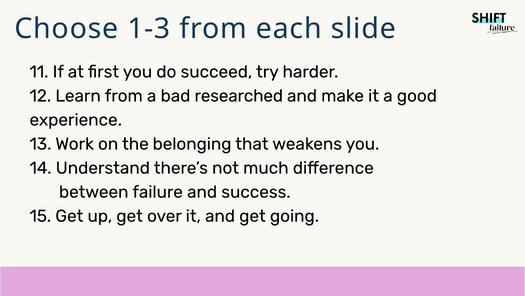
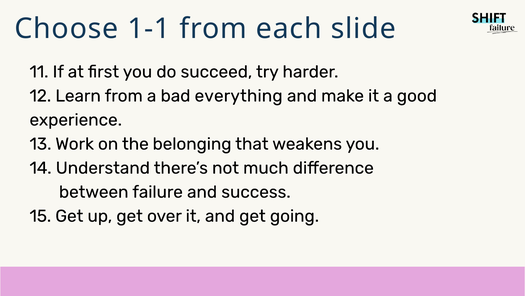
1-3: 1-3 -> 1-1 (149, 29)
researched: researched -> everything (239, 96)
